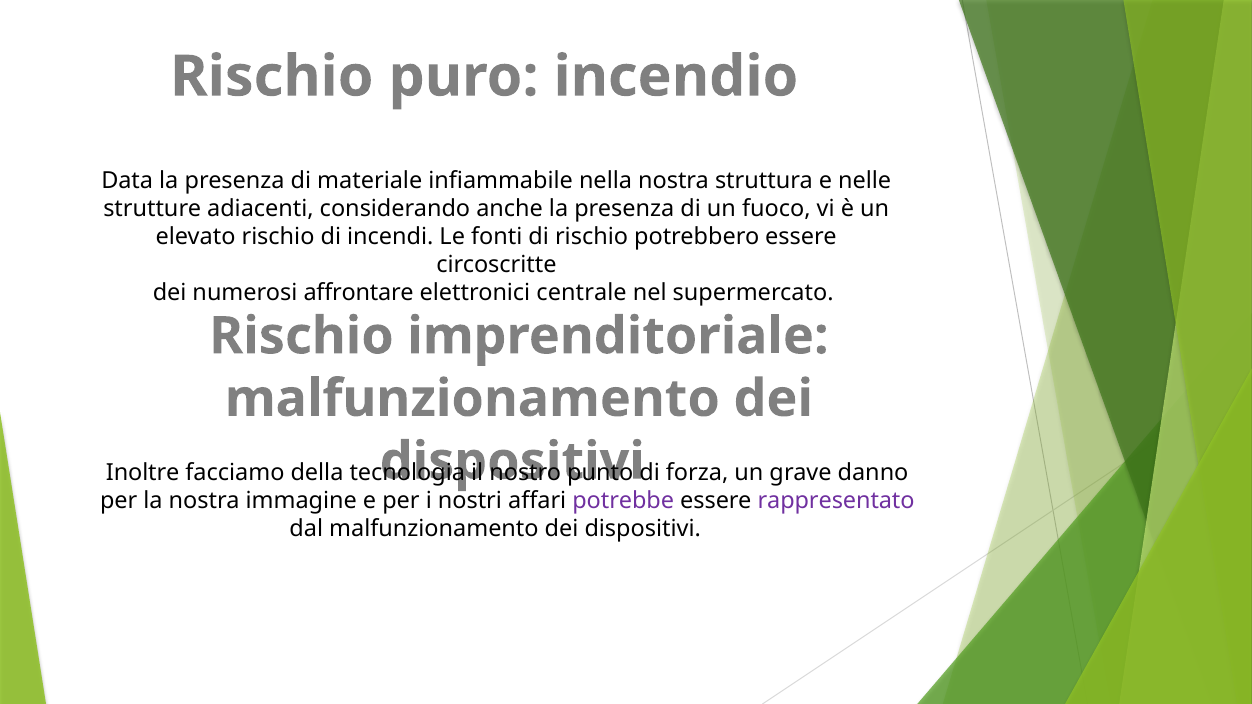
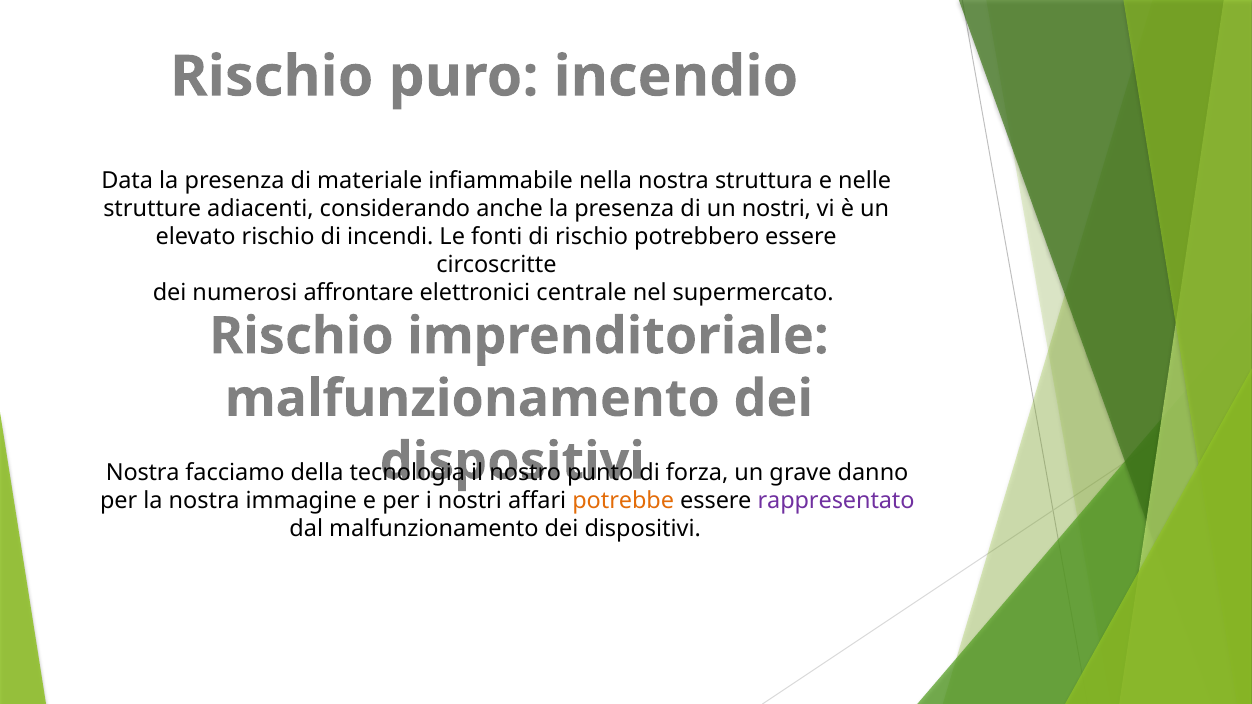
un fuoco: fuoco -> nostri (776, 209)
Inoltre: Inoltre -> Nostra (143, 473)
potrebbe colour: purple -> orange (623, 501)
